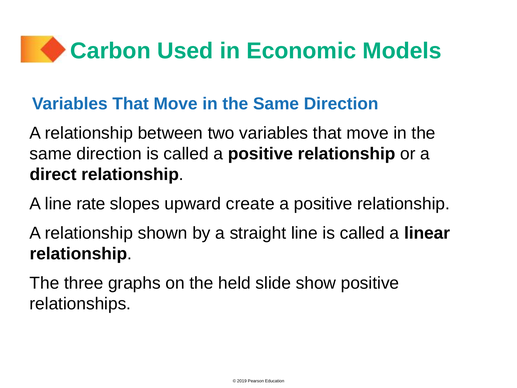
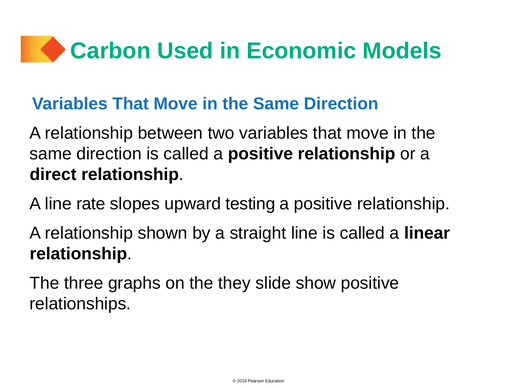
create: create -> testing (250, 204)
held: held -> they (234, 283)
